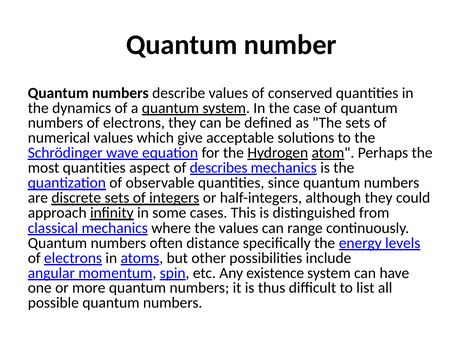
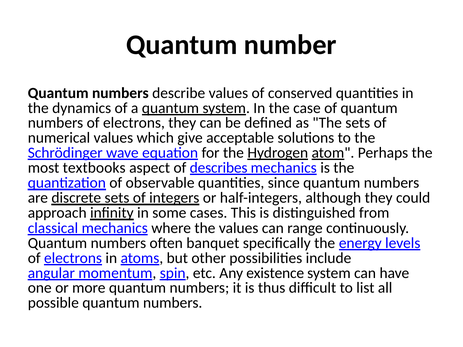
most quantities: quantities -> textbooks (94, 168)
distance: distance -> banquet (213, 243)
